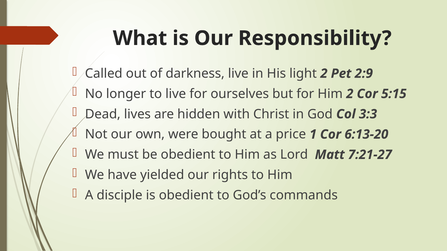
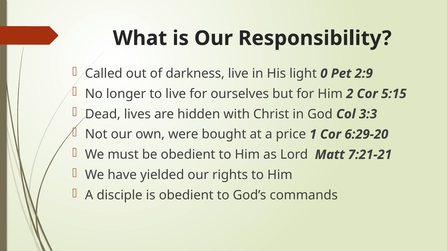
light 2: 2 -> 0 (324, 74)
6:13-20: 6:13-20 -> 6:29-20 (366, 135)
7:21-27: 7:21-27 -> 7:21-21 (370, 155)
